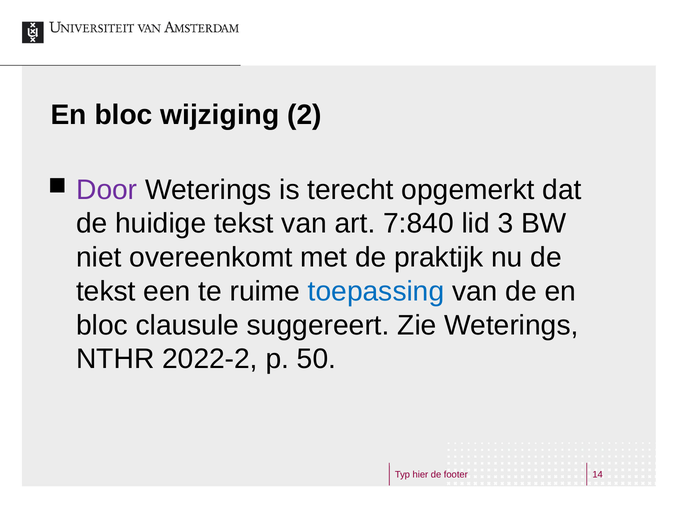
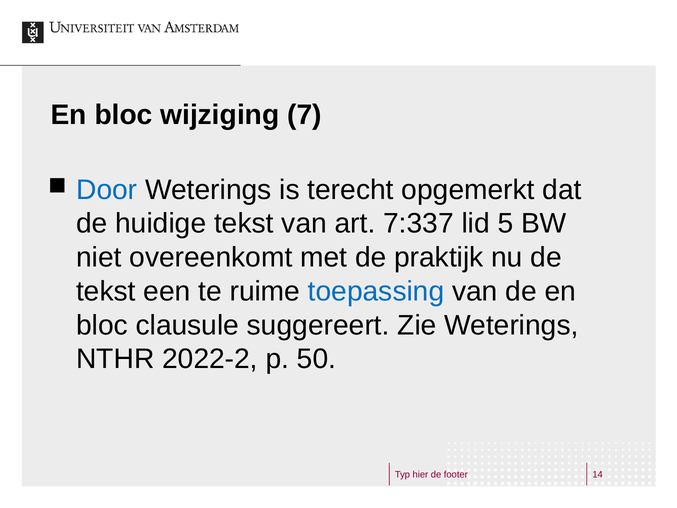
2: 2 -> 7 (304, 115)
Door colour: purple -> blue (107, 190)
7:840: 7:840 -> 7:337 (419, 223)
3: 3 -> 5 (506, 223)
